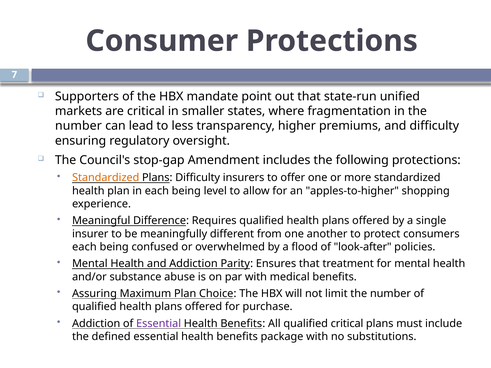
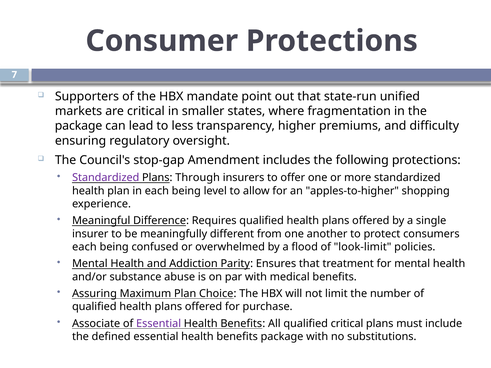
number: number -> package (79, 126)
Standardized colour: orange -> purple (106, 178)
Plans Difficulty: Difficulty -> Through (198, 178)
look-after: look-after -> look-limit (363, 247)
Addiction: Addiction -> Associate (96, 324)
